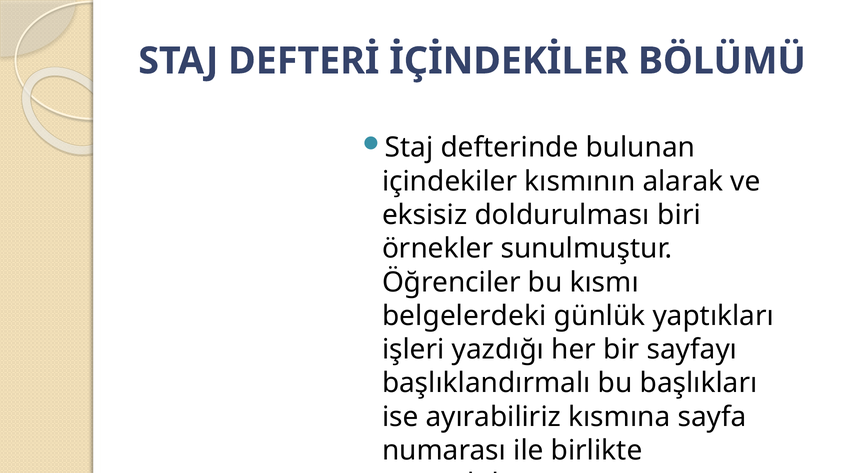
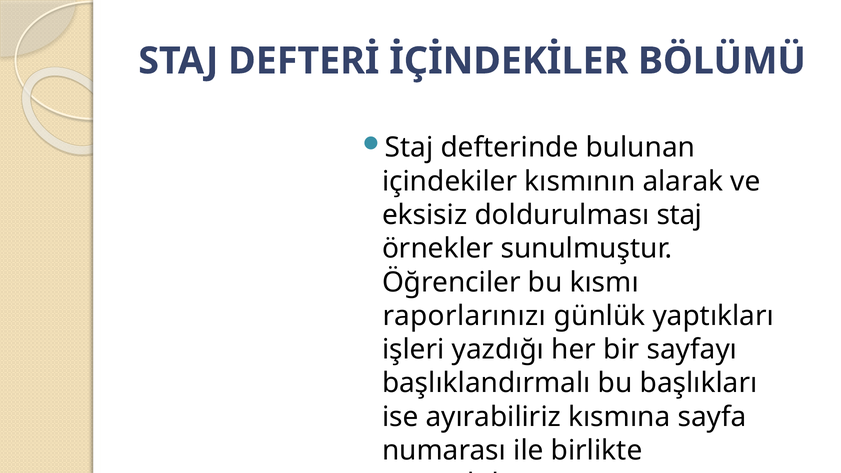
doldurulması biri: biri -> staj (679, 215)
belgelerdeki: belgelerdeki -> raporlarınızı (464, 316)
